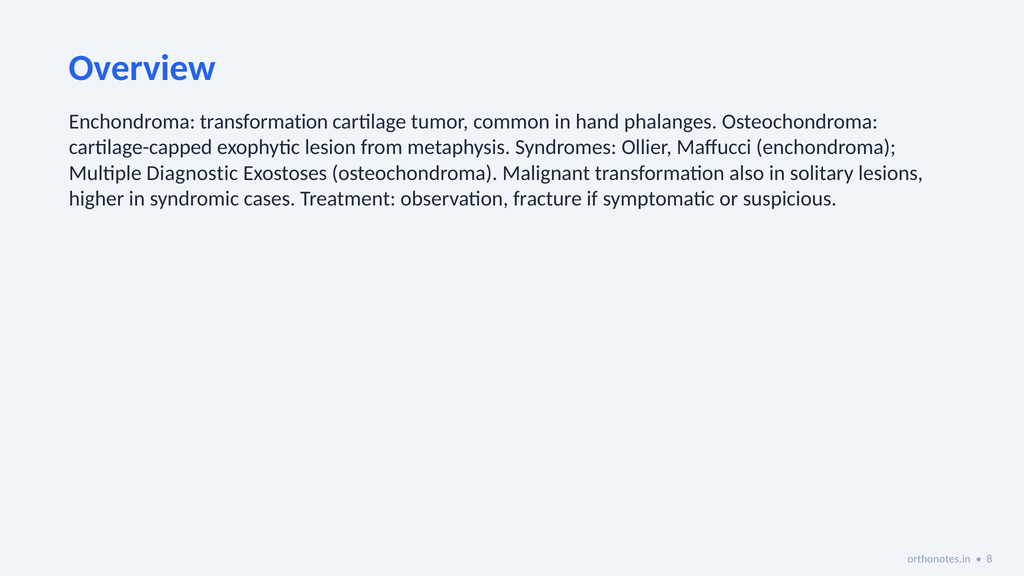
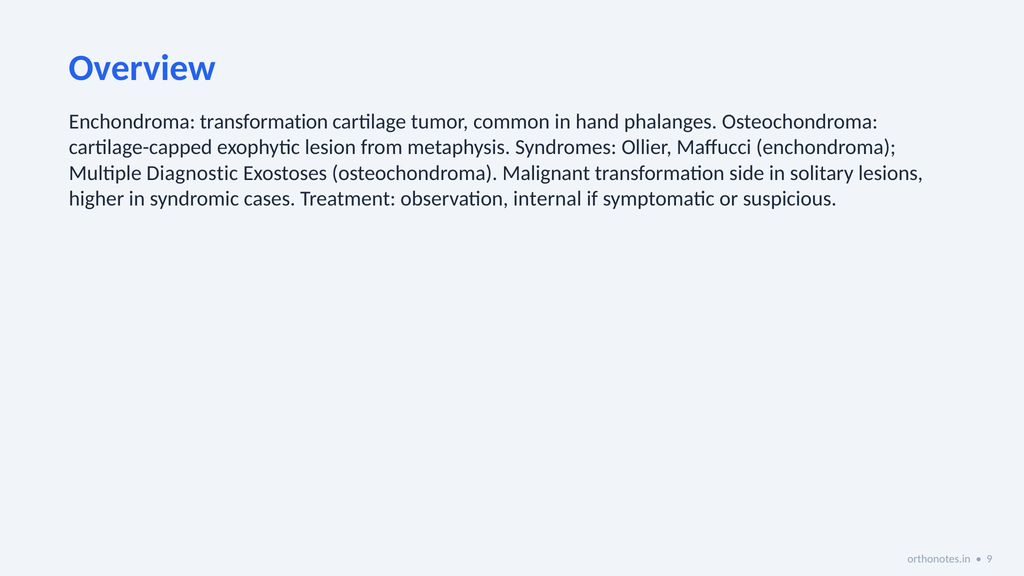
also: also -> side (747, 173)
fracture: fracture -> internal (547, 199)
8: 8 -> 9 (989, 559)
